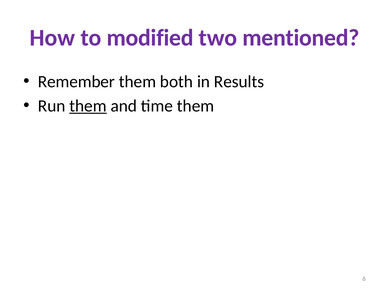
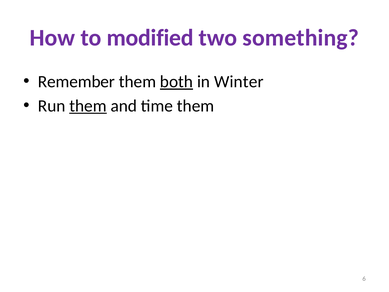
mentioned: mentioned -> something (301, 38)
both underline: none -> present (177, 82)
Results: Results -> Winter (239, 82)
